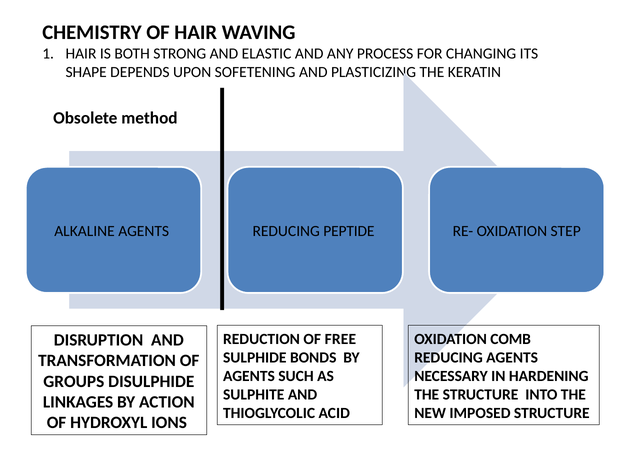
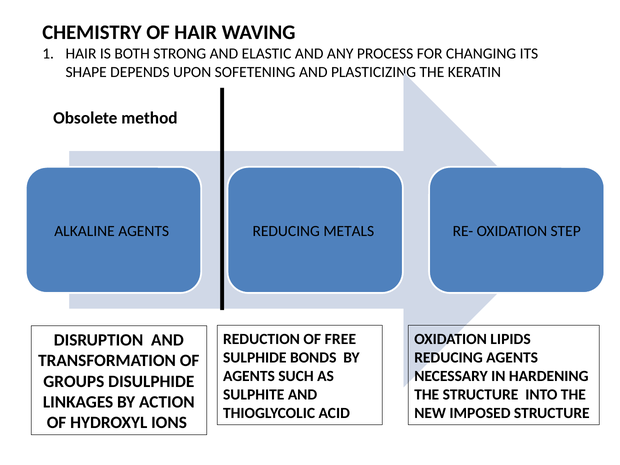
PEPTIDE: PEPTIDE -> METALS (349, 231)
COMB: COMB -> LIPIDS (511, 339)
